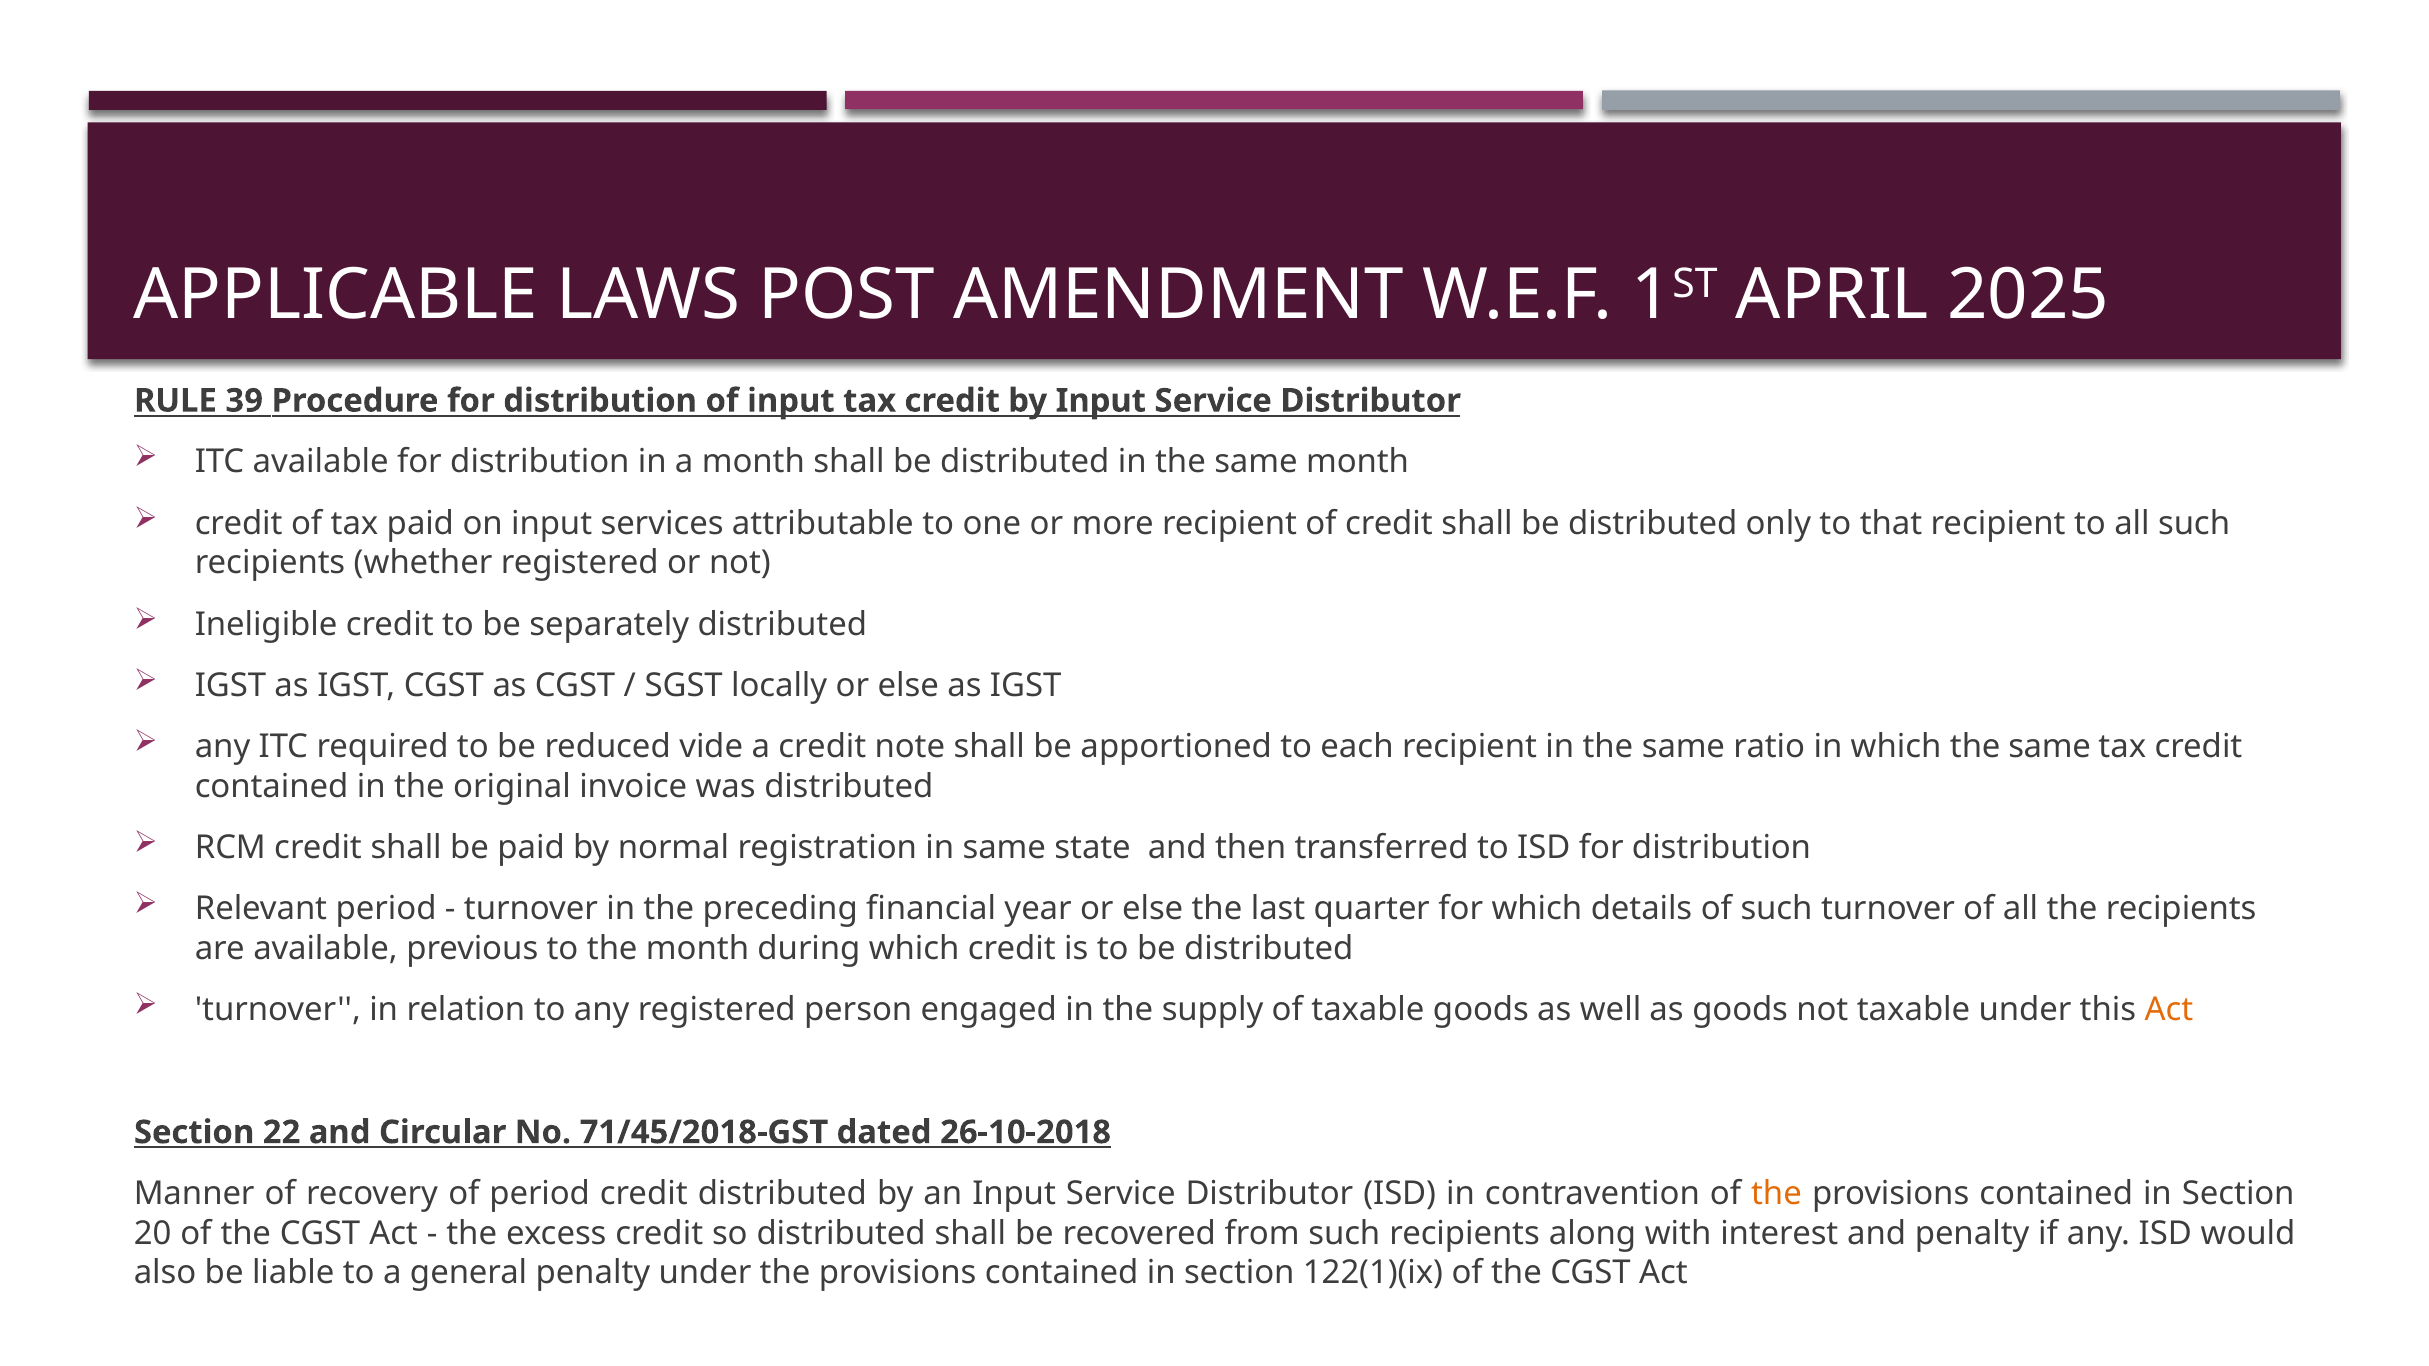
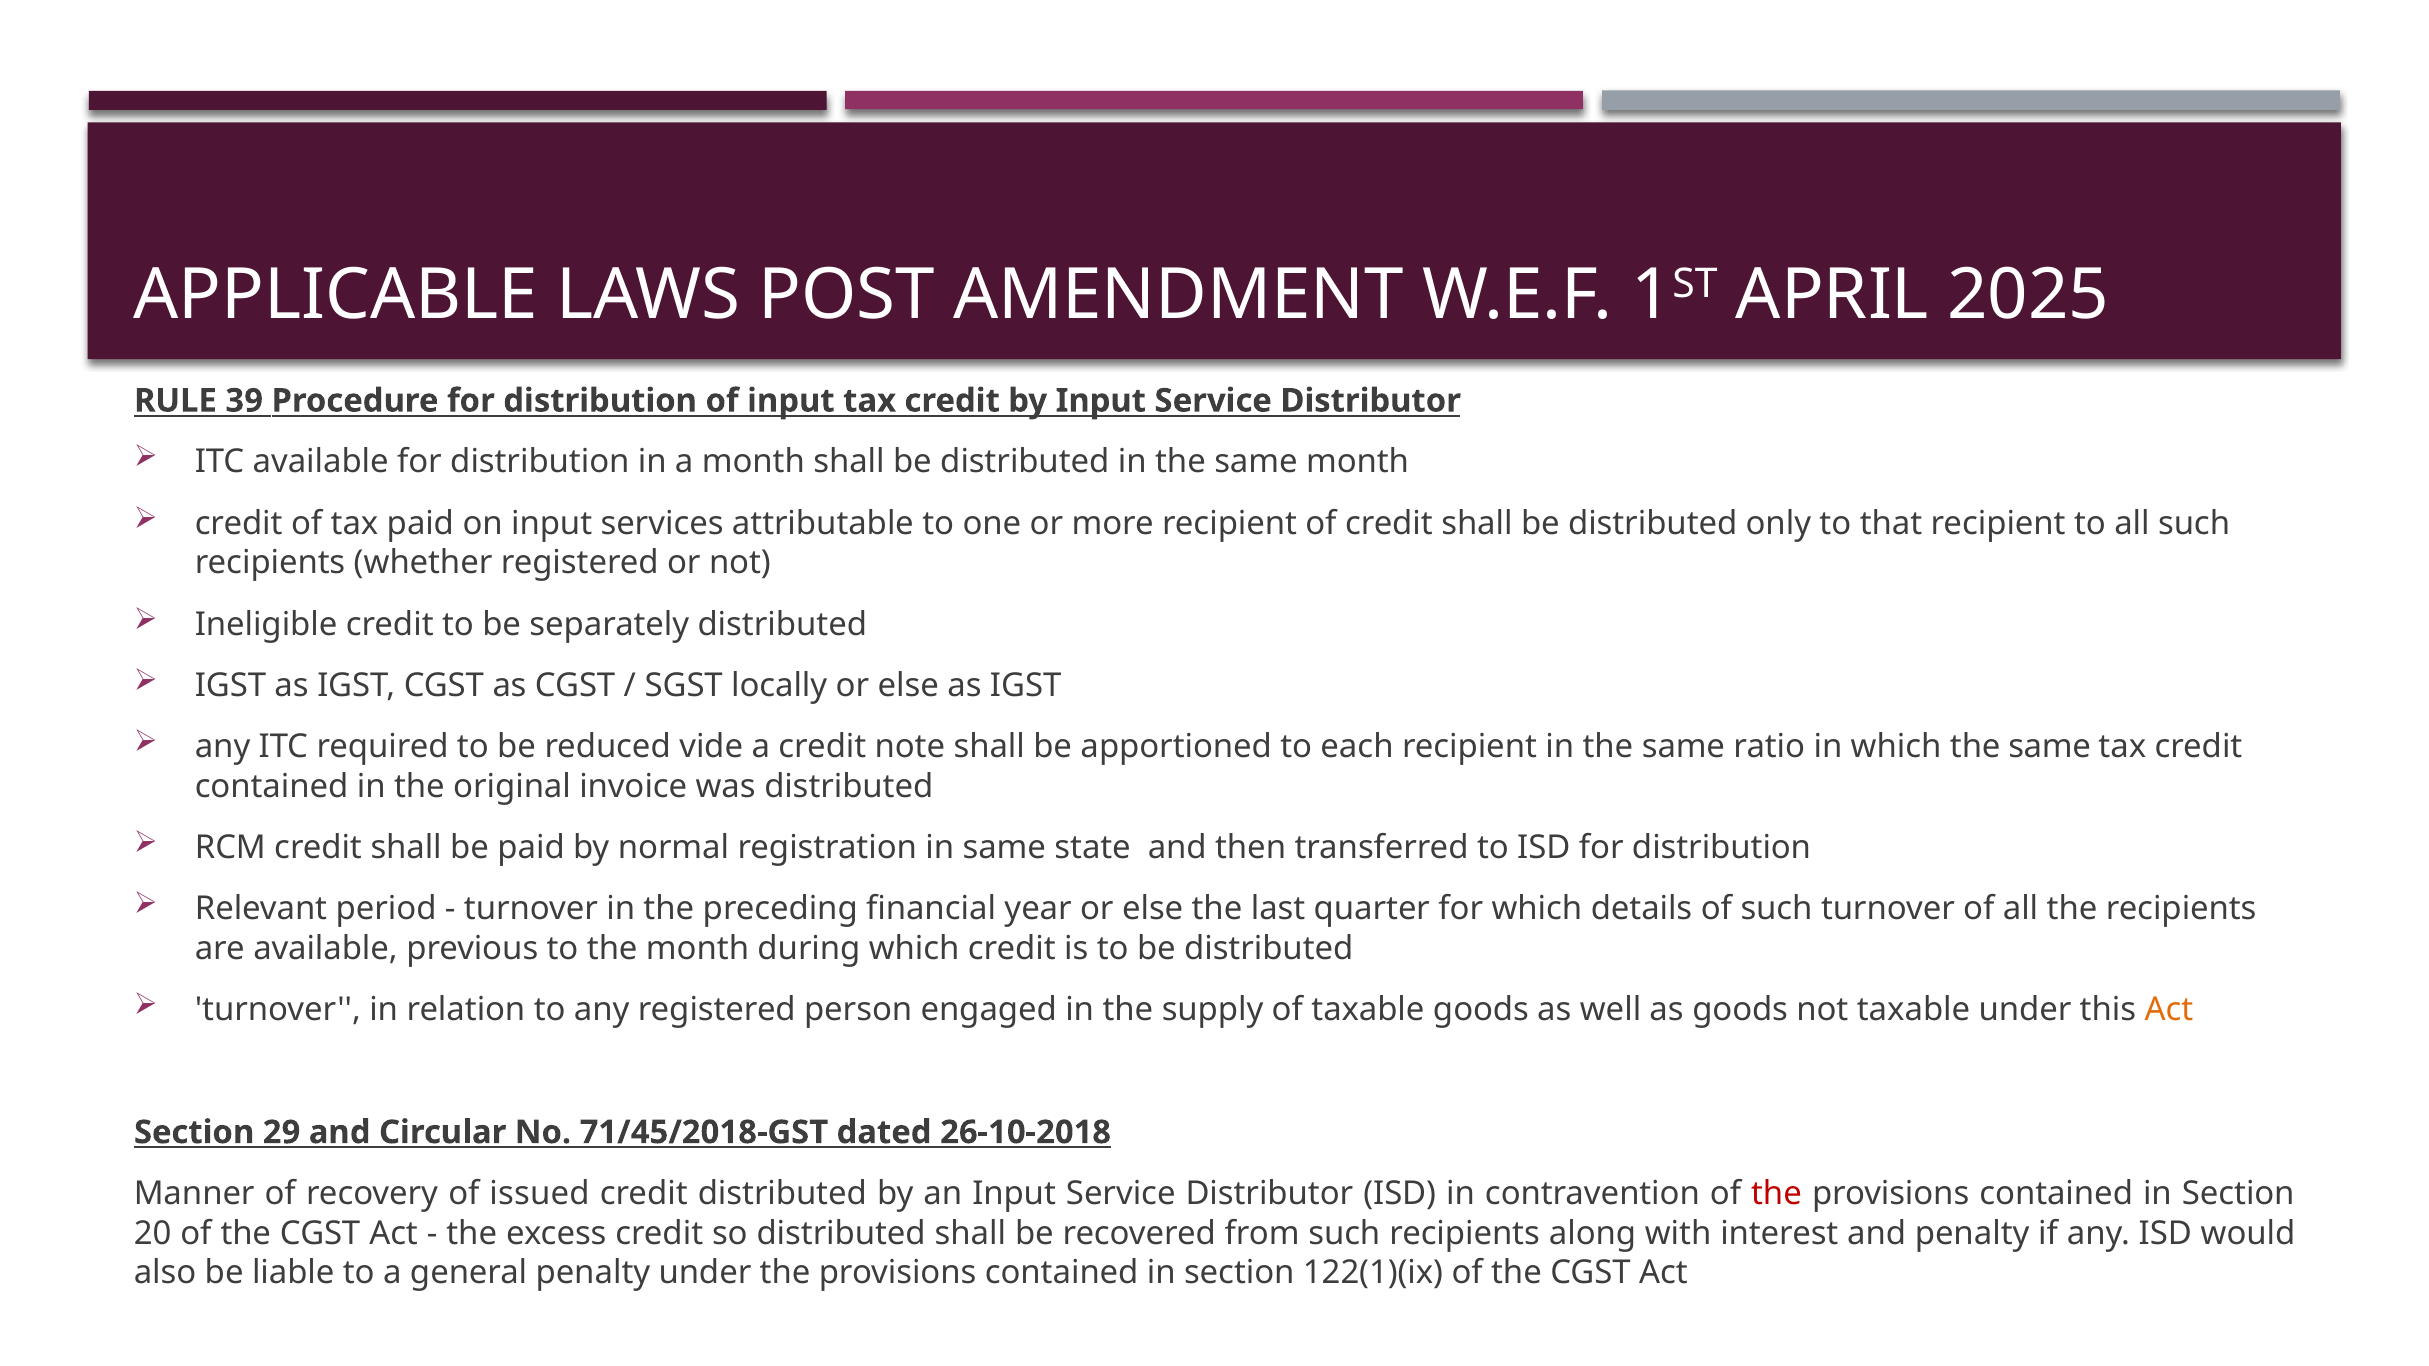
22: 22 -> 29 (282, 1133)
of period: period -> issued (540, 1194)
the colour: orange -> red (1777, 1194)
